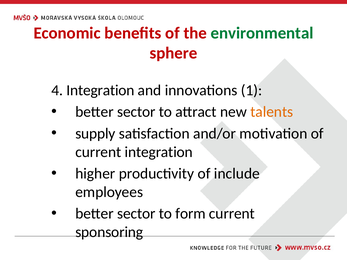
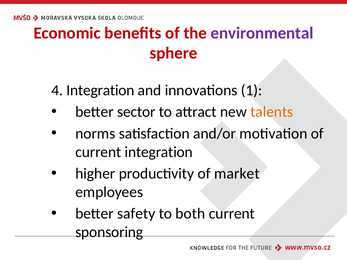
environmental colour: green -> purple (262, 33)
supply: supply -> norms (95, 134)
include: include -> market (237, 174)
sector: sector -> safety (136, 214)
form: form -> both (190, 214)
